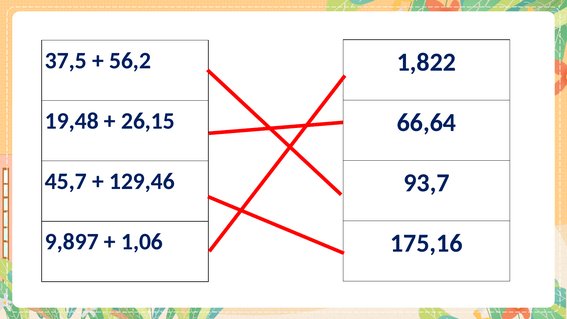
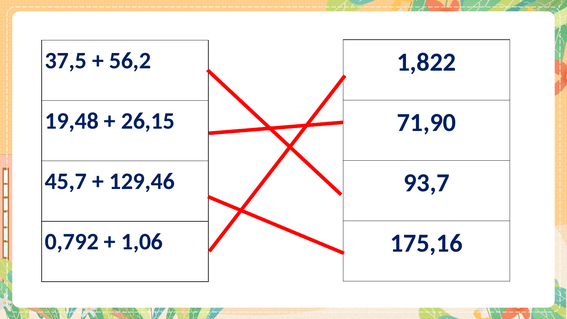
66,64: 66,64 -> 71,90 (426, 123)
9,897: 9,897 -> 0,792 (72, 242)
